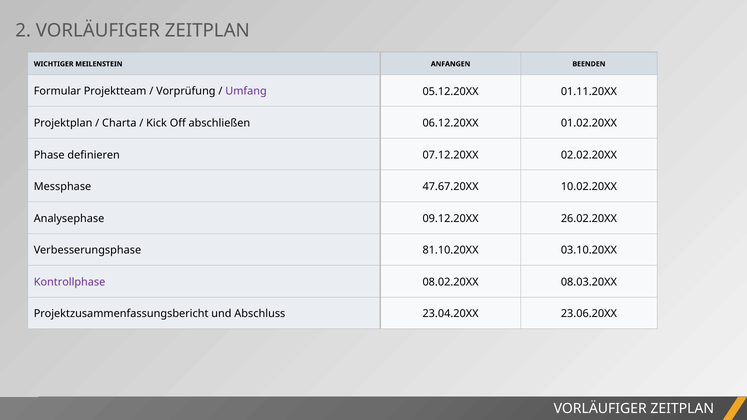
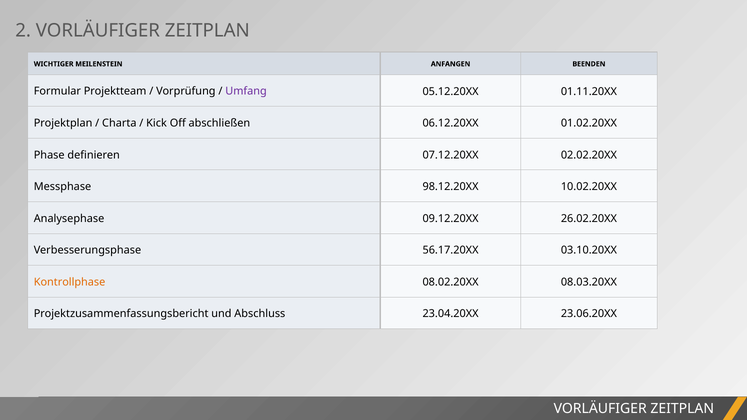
47.67.20XX: 47.67.20XX -> 98.12.20XX (451, 187)
81.10.20XX: 81.10.20XX -> 56.17.20XX (451, 250)
Kontrollphase colour: purple -> orange (70, 282)
